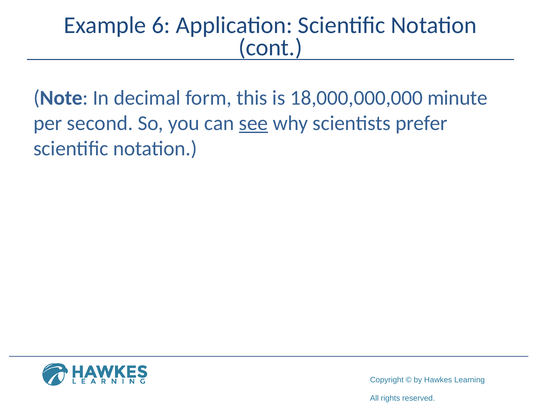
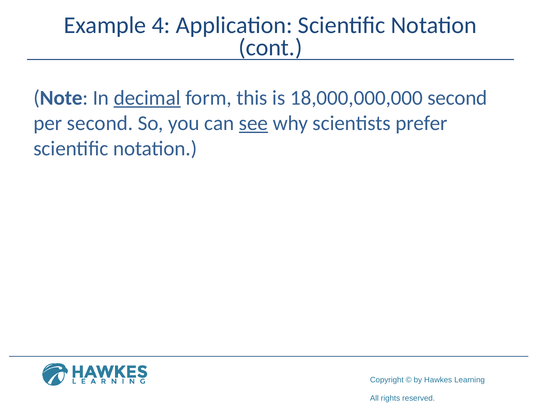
6: 6 -> 4 (161, 25)
decimal underline: none -> present (147, 98)
18,000,000,000 minute: minute -> second (457, 98)
